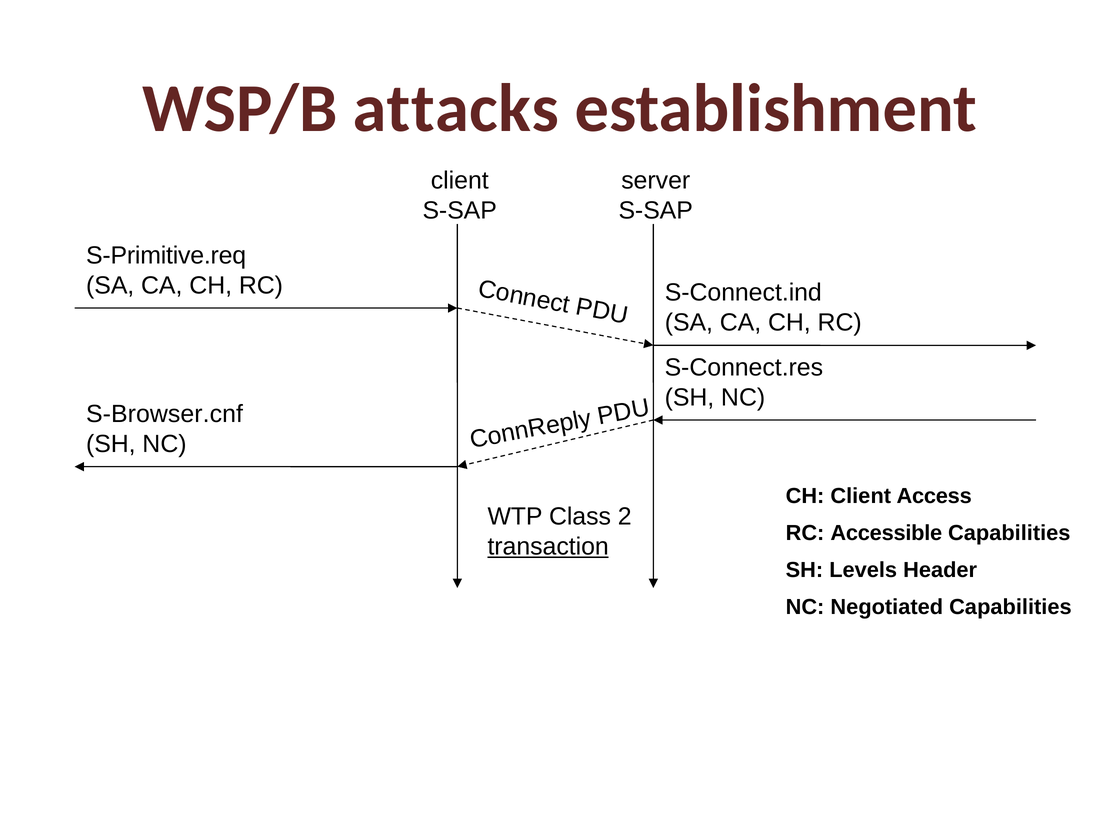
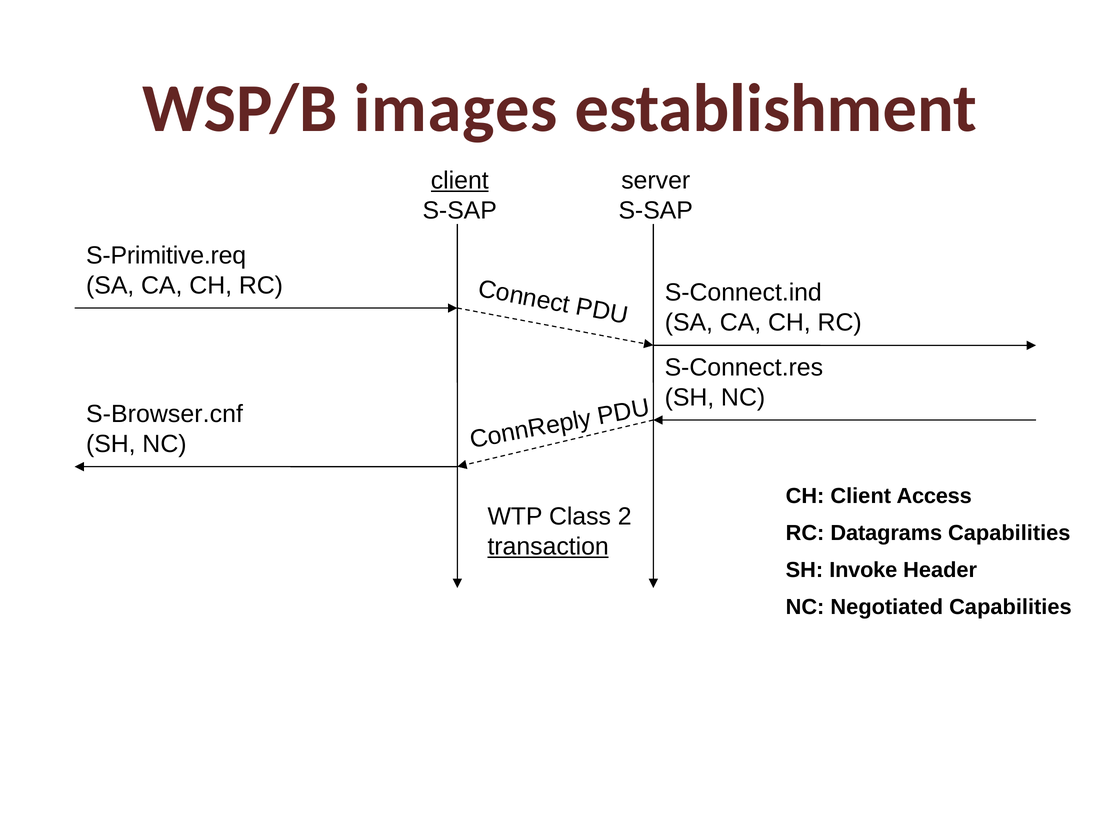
attacks: attacks -> images (456, 108)
client underline: none -> present (460, 181)
Accessible: Accessible -> Datagrams (886, 533)
Levels: Levels -> Invoke (863, 570)
